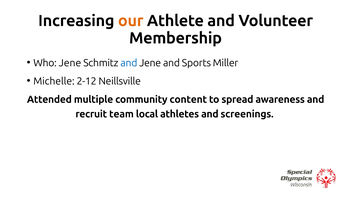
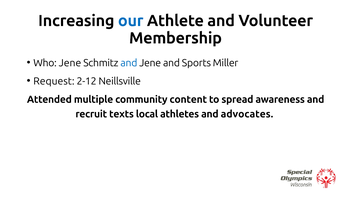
our colour: orange -> blue (131, 21)
Michelle: Michelle -> Request (54, 81)
team: team -> texts (121, 114)
screenings: screenings -> advocates (247, 114)
